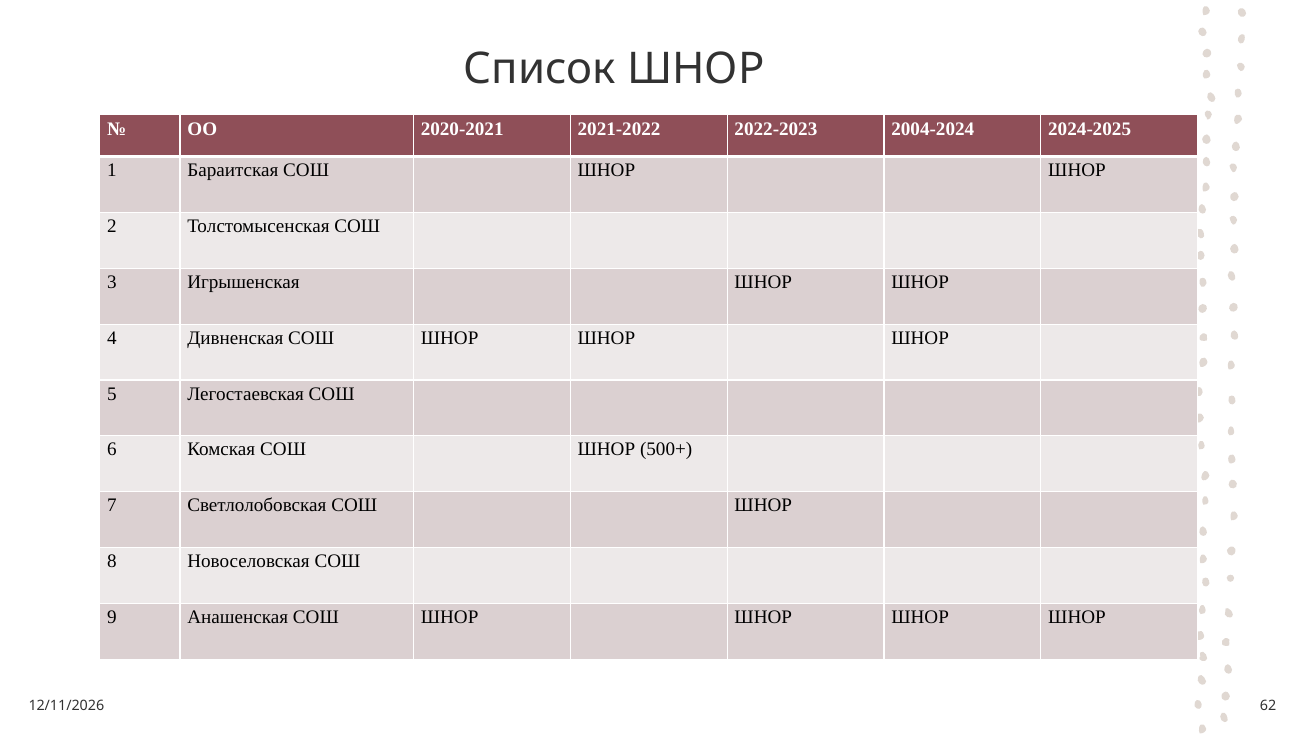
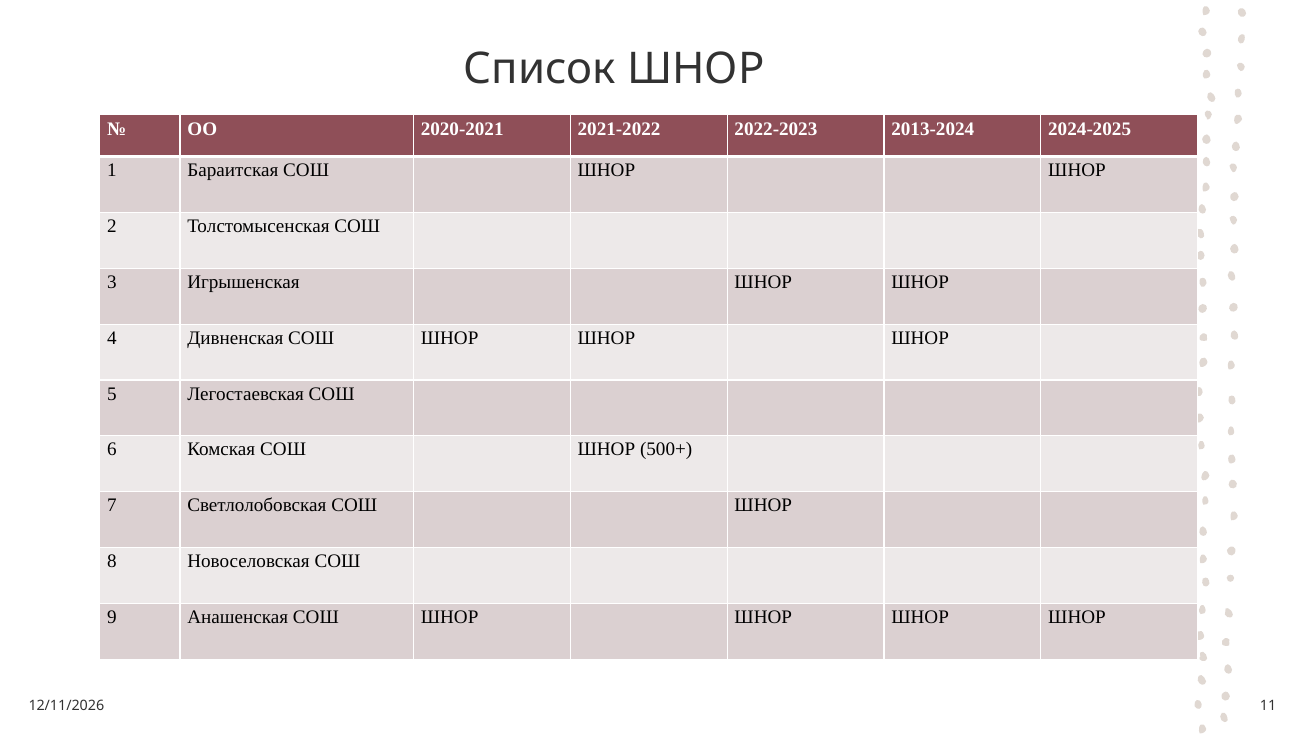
2004-2024: 2004-2024 -> 2013-2024 (933, 129)
62: 62 -> 11 (1268, 706)
